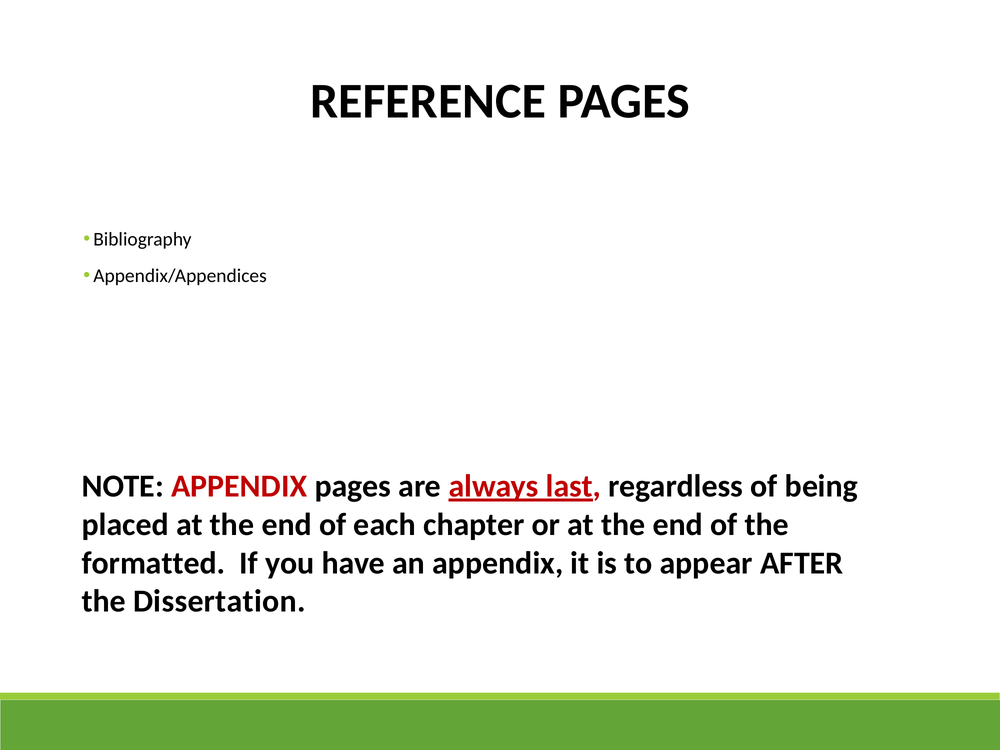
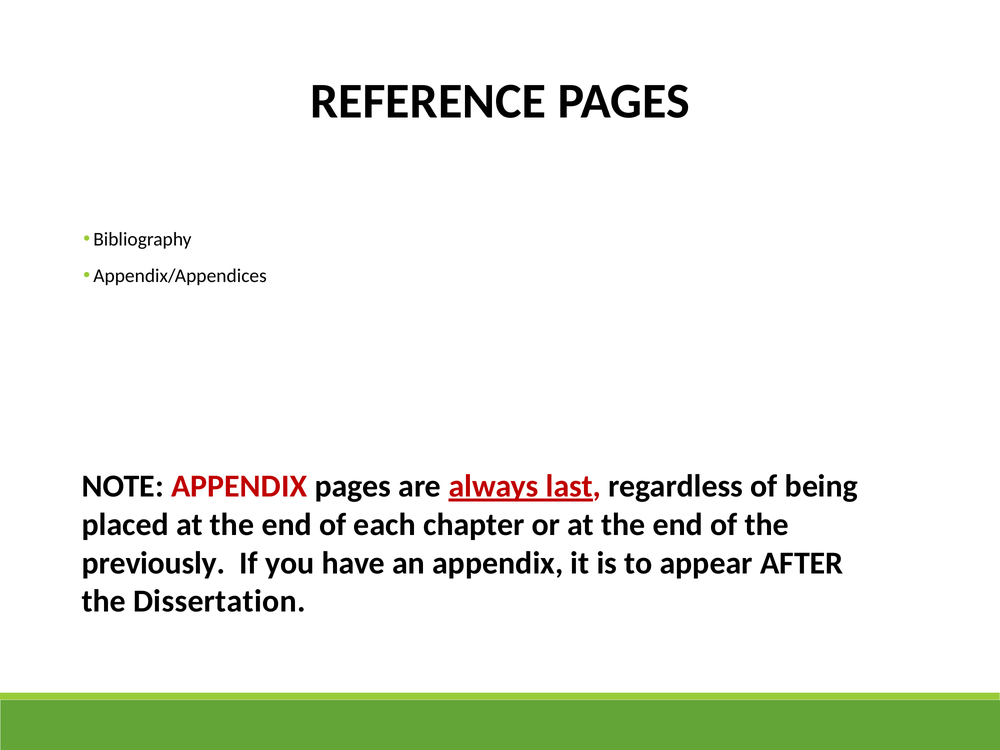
formatted: formatted -> previously (153, 563)
